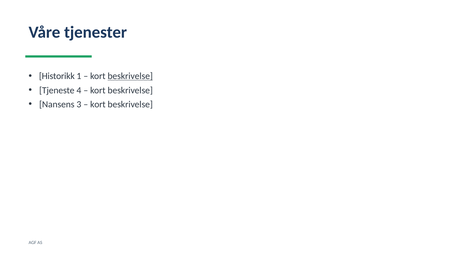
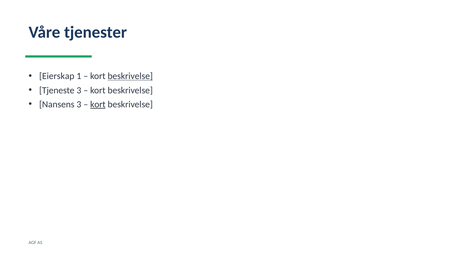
Historikk: Historikk -> Eierskap (57, 76)
Tjeneste 4: 4 -> 3 (79, 90)
kort underline: none -> present (98, 104)
